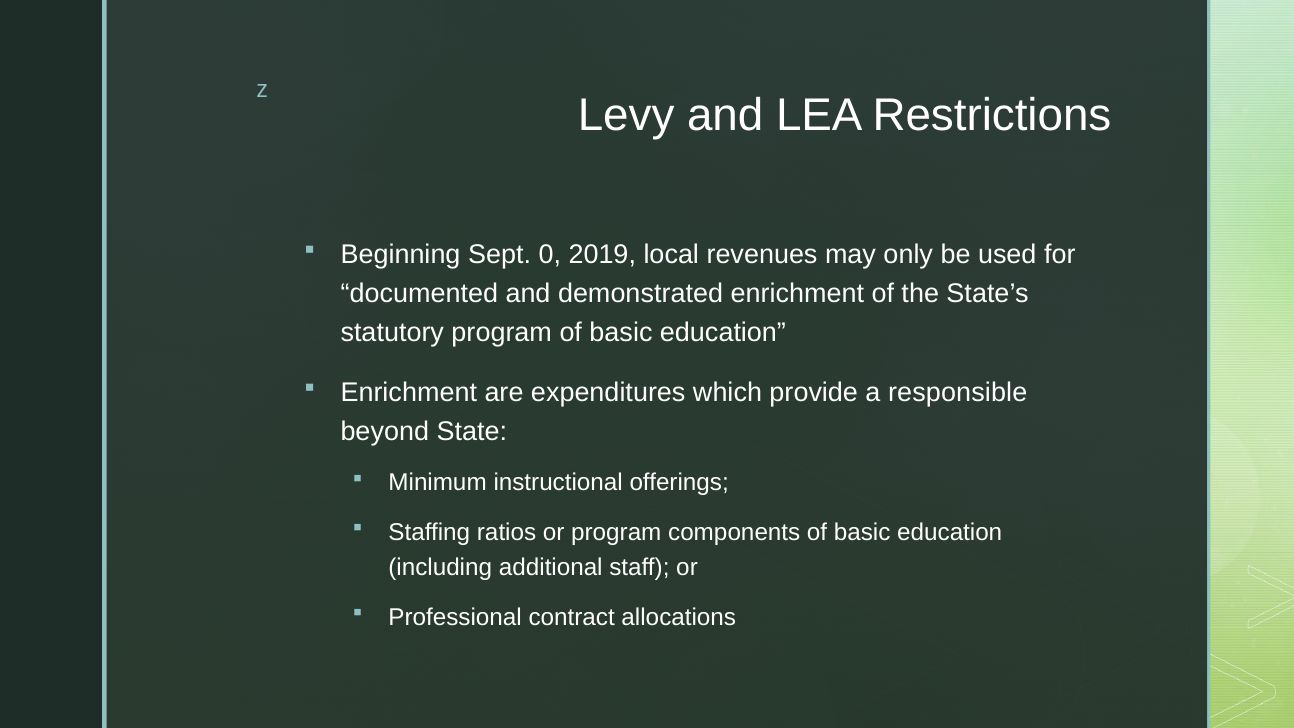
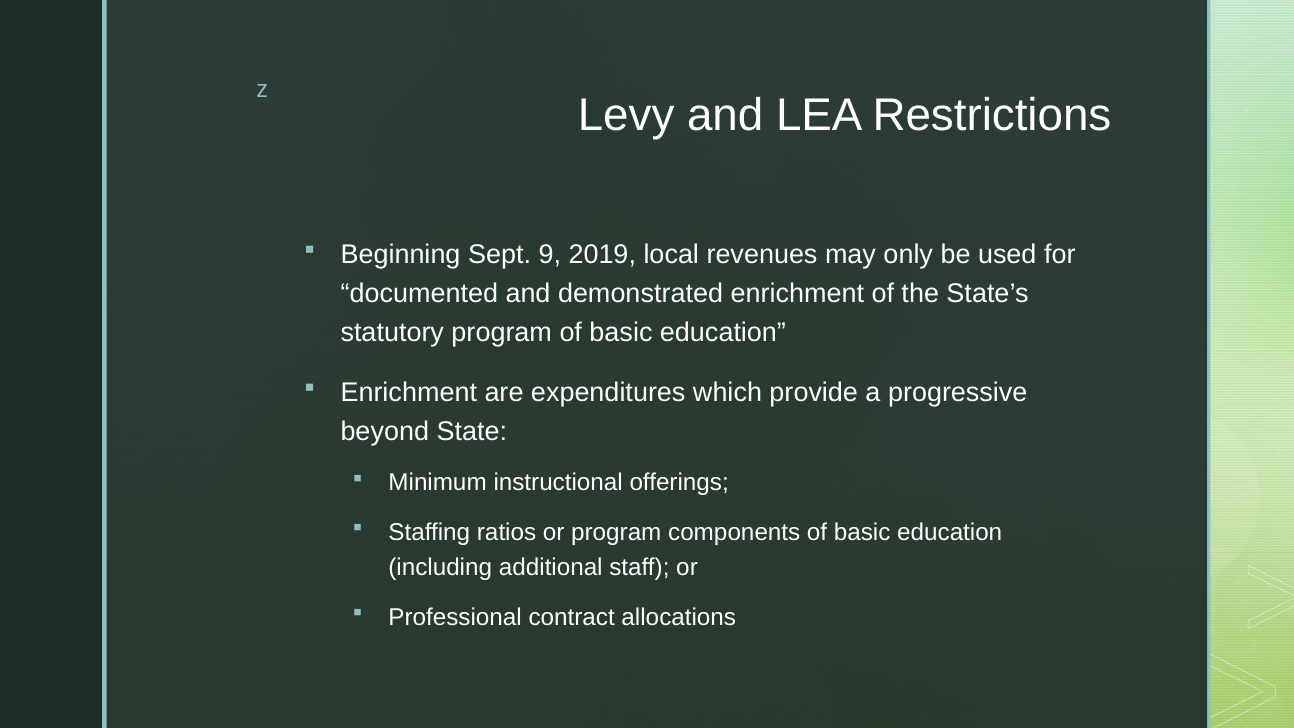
0: 0 -> 9 (550, 255)
responsible: responsible -> progressive (958, 393)
